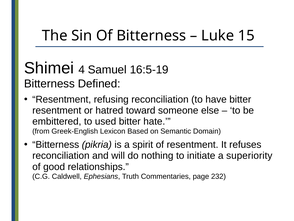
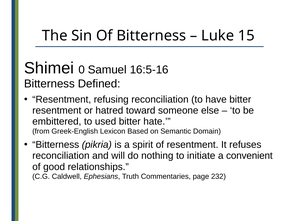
4: 4 -> 0 (82, 69)
16:5-19: 16:5-19 -> 16:5-16 (149, 69)
superiority: superiority -> convenient (249, 155)
